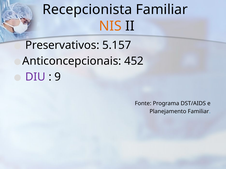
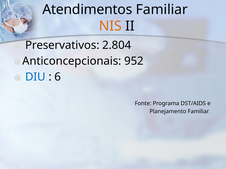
Recepcionista: Recepcionista -> Atendimentos (87, 10)
5.157: 5.157 -> 2.804 (117, 45)
452: 452 -> 952 (134, 61)
DIU colour: purple -> blue (35, 77)
9: 9 -> 6 (58, 77)
